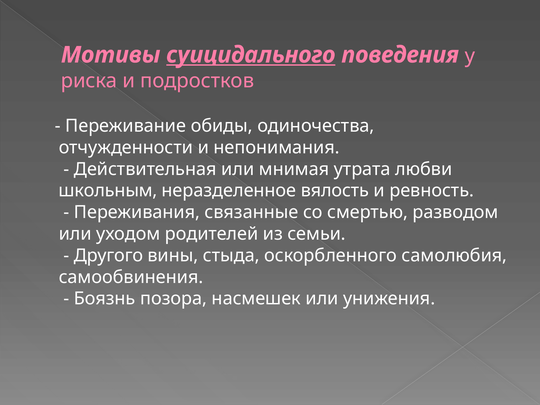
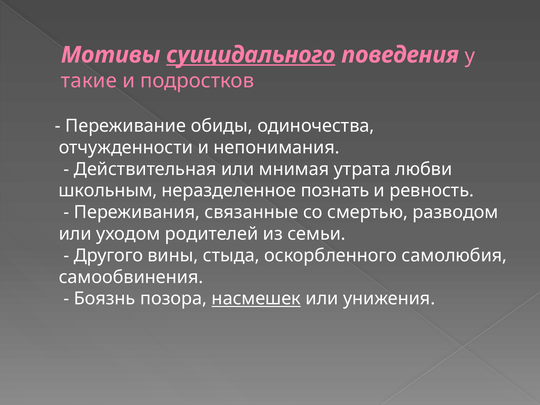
риска: риска -> такие (89, 81)
вялость: вялость -> познать (335, 191)
насмешек underline: none -> present (256, 299)
